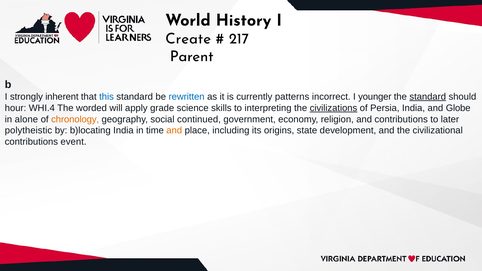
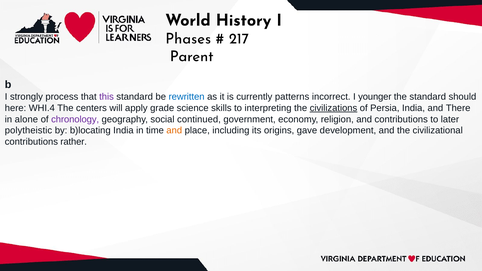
Create: Create -> Phases (188, 39)
inherent: inherent -> process (62, 97)
this colour: blue -> purple (107, 97)
standard underline: present -> none (428, 97)
hour: hour -> here (16, 108)
worded: worded -> centers (91, 108)
Globe: Globe -> There (458, 108)
chronology colour: orange -> purple (75, 119)
state: state -> gave (307, 131)
event: event -> rather (74, 142)
